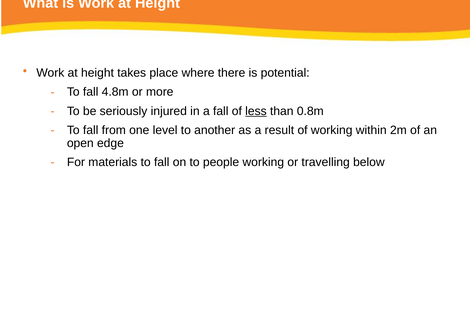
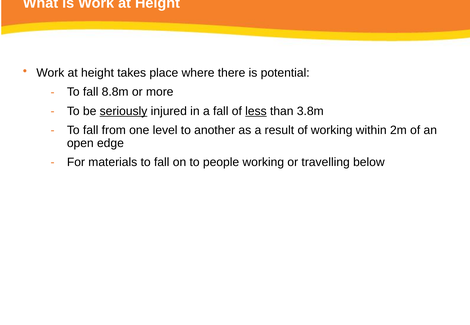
4.8m: 4.8m -> 8.8m (115, 92)
seriously underline: none -> present (124, 111)
0.8m: 0.8m -> 3.8m (310, 111)
